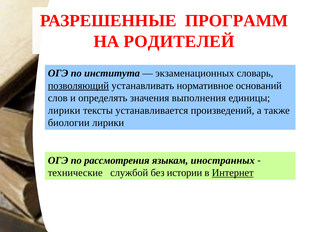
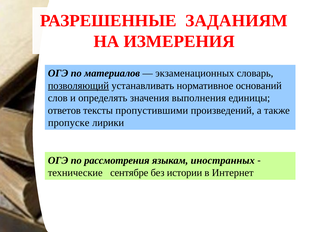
ПРОГРАММ: ПРОГРАММ -> ЗАДАНИЯМ (236, 21)
РОДИТЕЛЕЙ: РОДИТЕЛЕЙ -> ИЗМЕРЕНИЯ (179, 41)
института: института -> материалов (112, 73)
лирики: лирики -> ответов (64, 110)
устанавливается: устанавливается -> пропустившими (152, 110)
биологии: биологии -> пропуске (69, 123)
службой: службой -> сентябре (129, 173)
Интернет underline: present -> none (233, 173)
